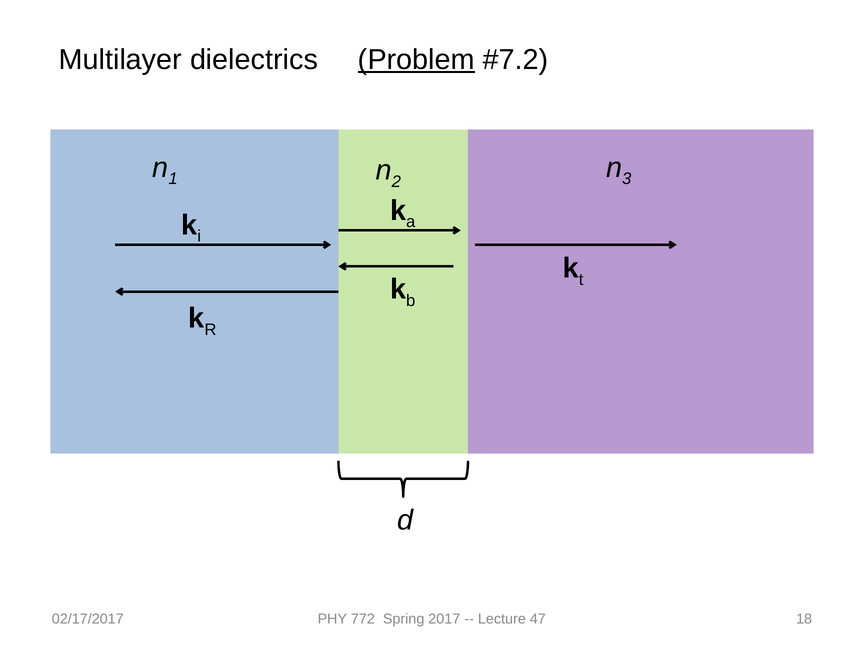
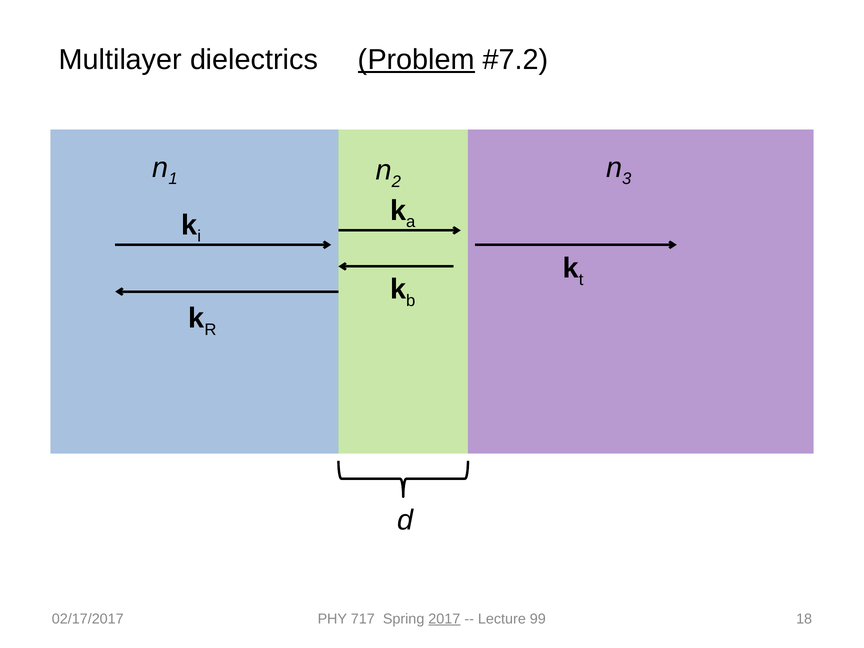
772: 772 -> 717 (363, 619)
2017 underline: none -> present (444, 619)
47: 47 -> 99 (538, 619)
